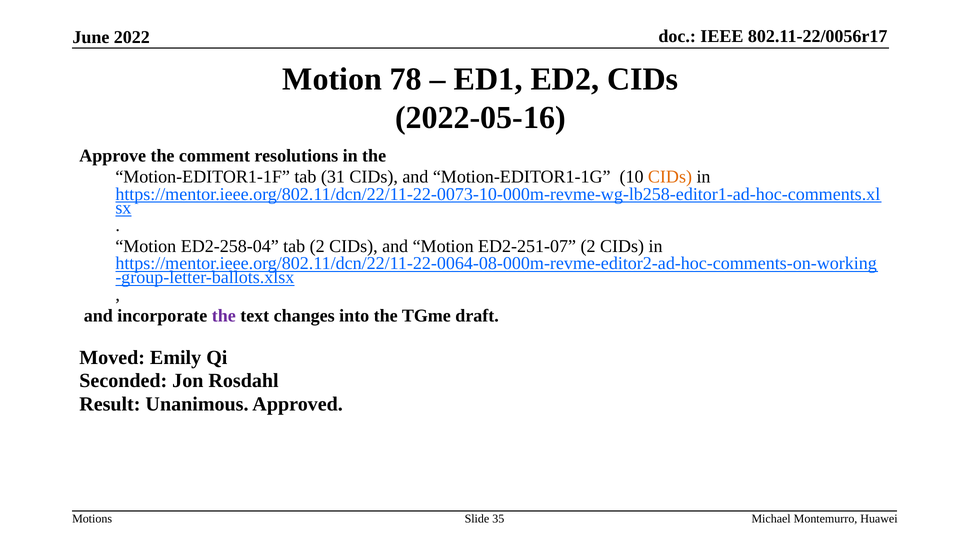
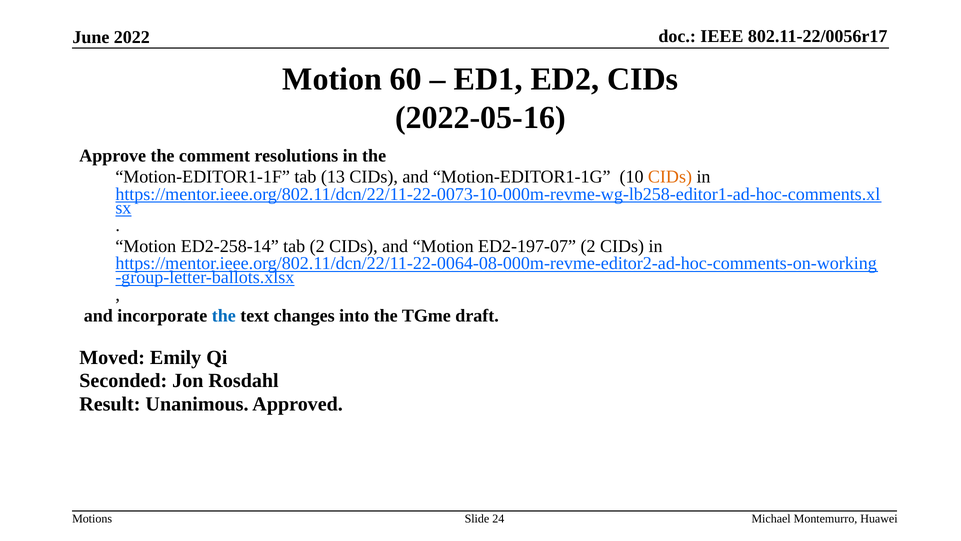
78: 78 -> 60 (406, 79)
31: 31 -> 13 (333, 177)
ED2-258-04: ED2-258-04 -> ED2-258-14 (230, 246)
ED2-251-07: ED2-251-07 -> ED2-197-07 (527, 246)
the colour: purple -> blue (224, 316)
35: 35 -> 24 (498, 518)
